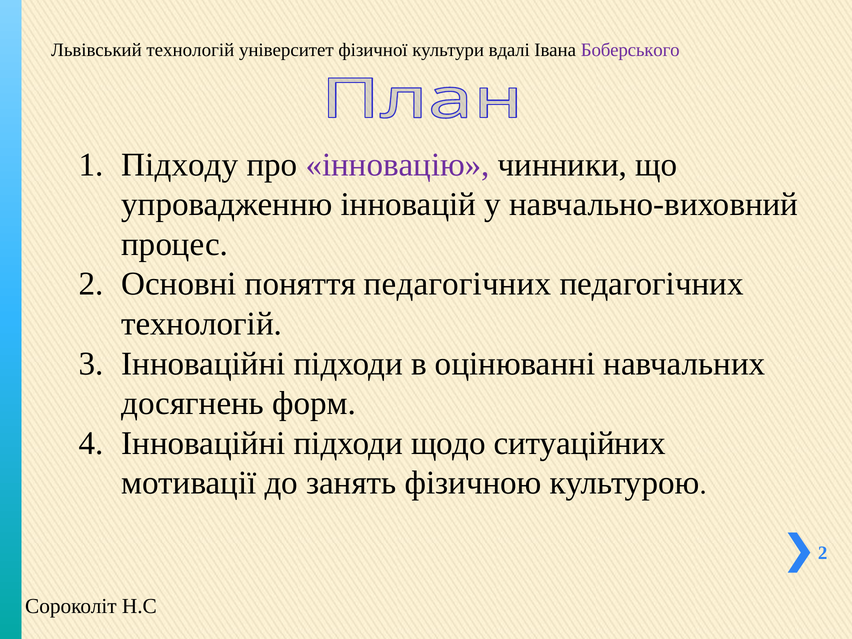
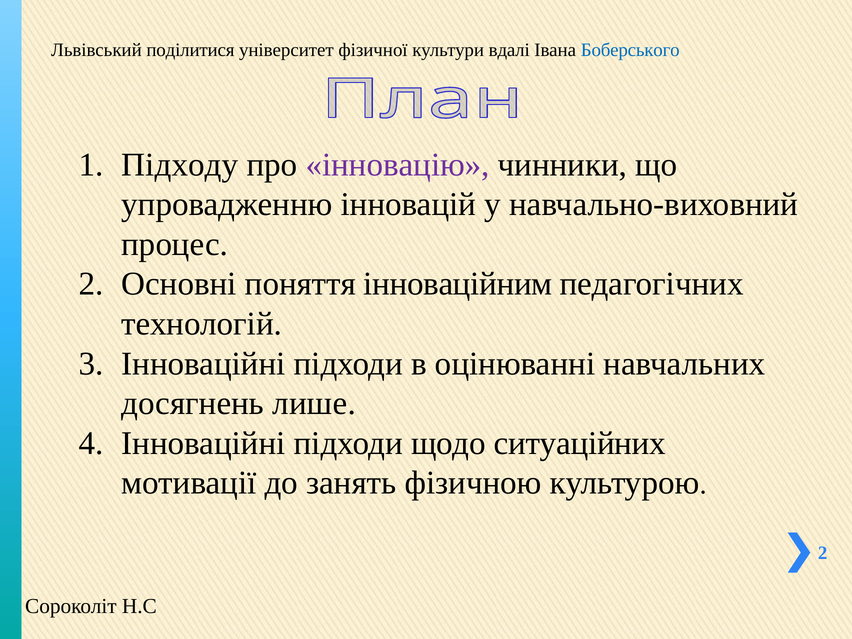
Львівський технологій: технологій -> поділитися (190, 50)
Боберського colour: purple -> blue (630, 50)
поняття педагогічних: педагогічних -> інноваційним (458, 284)
форм: форм -> лише (314, 403)
